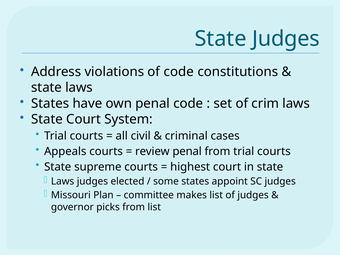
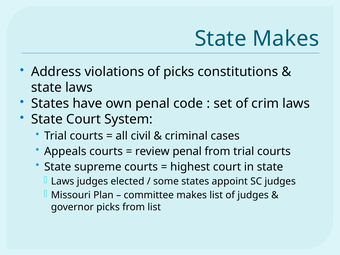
State Judges: Judges -> Makes (286, 39)
of code: code -> picks (179, 72)
